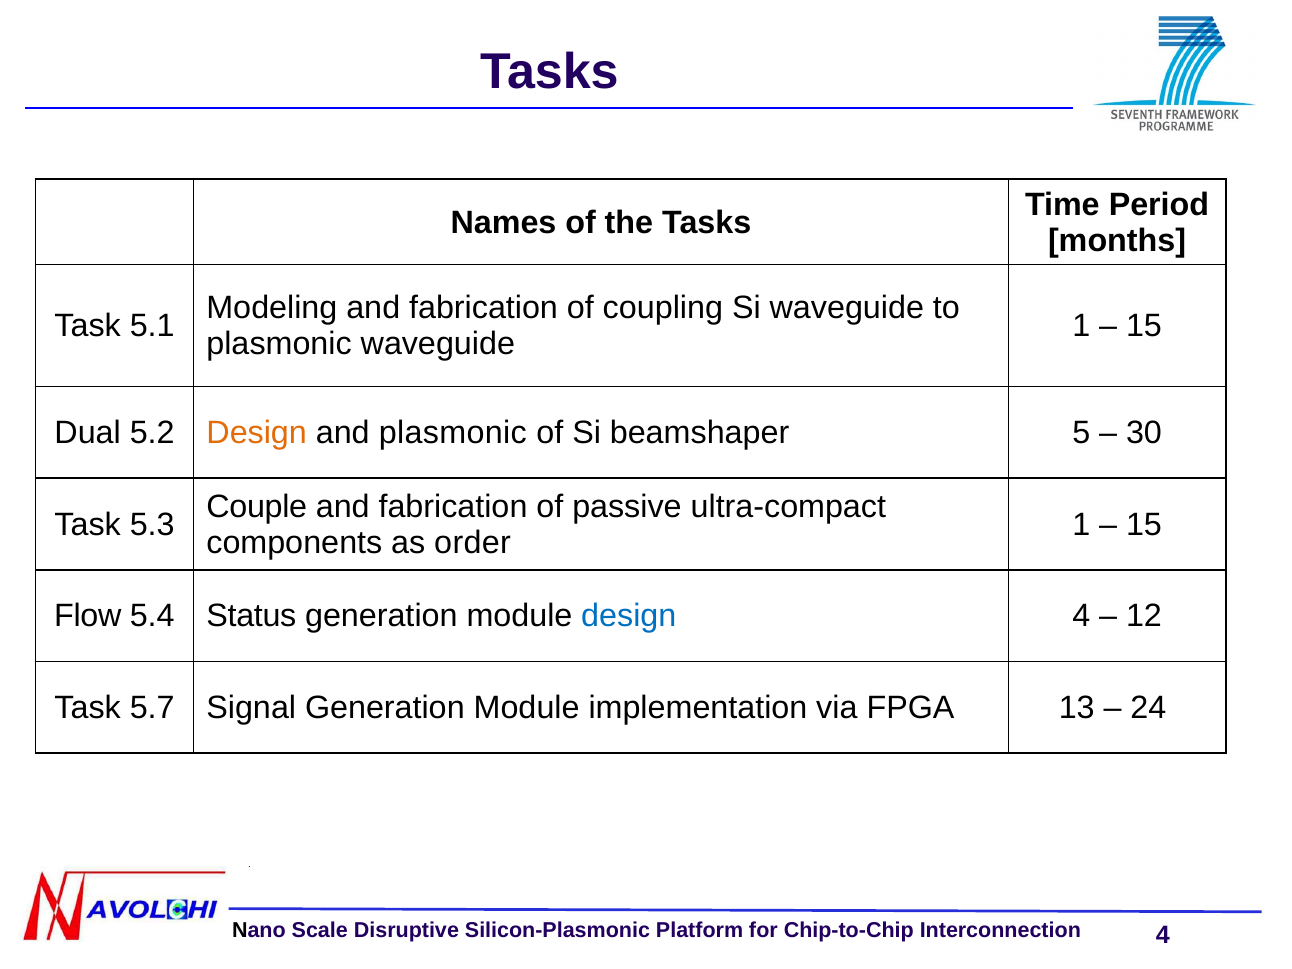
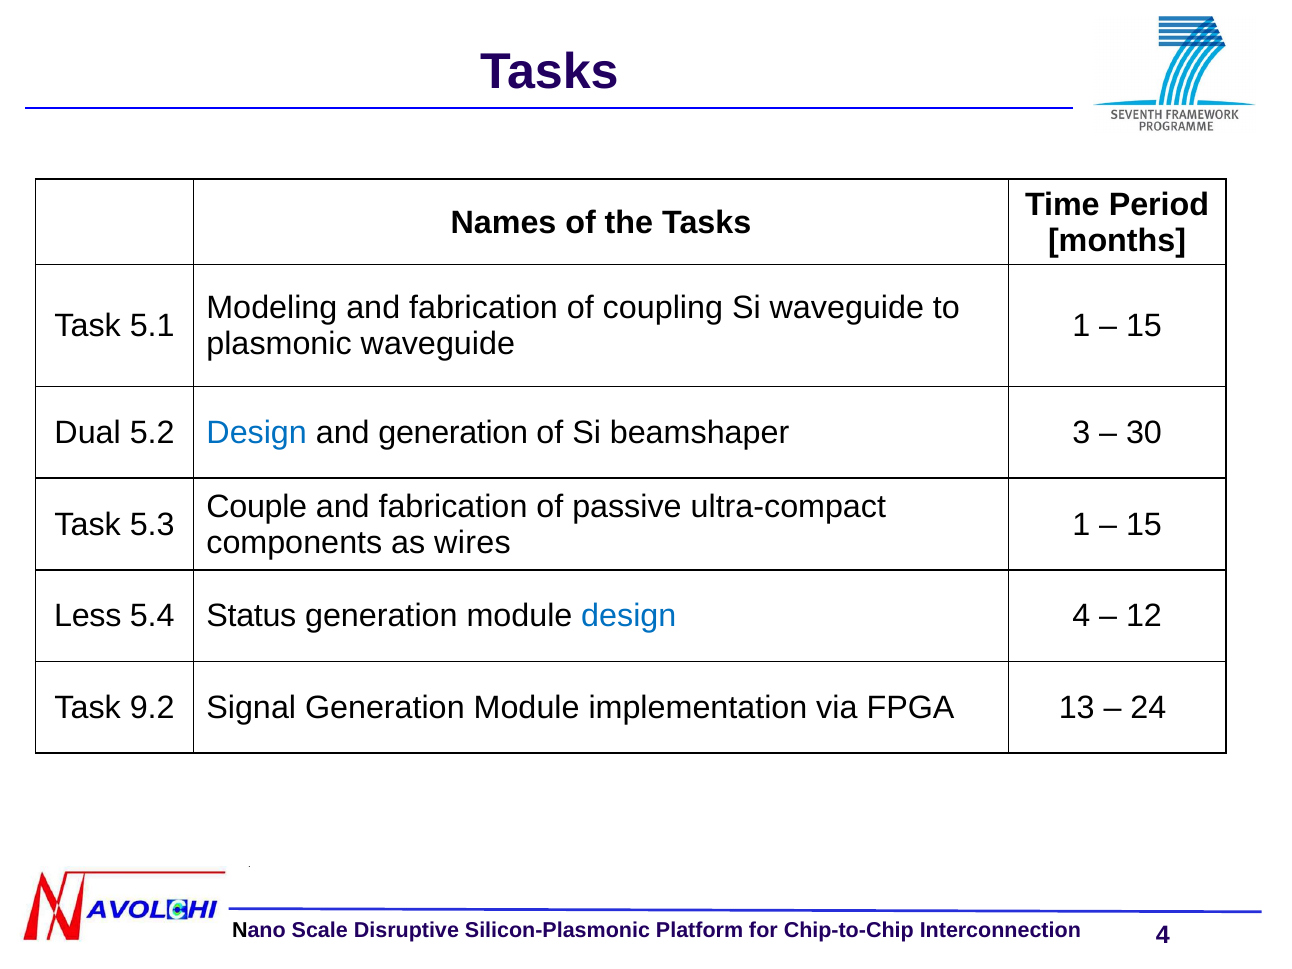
Design colour: orange -> blue (257, 433)
and plasmonic: plasmonic -> generation (453, 433)
5: 5 -> 3 (1081, 433)
order: order -> wires (473, 543)
Flow: Flow -> Less (88, 616)
5.7: 5.7 -> 9.2 (152, 708)
